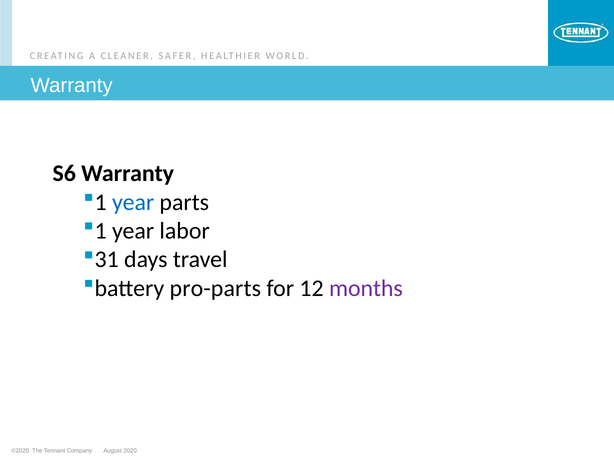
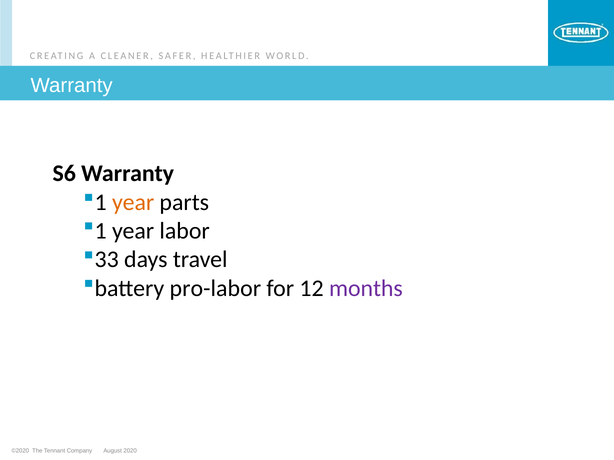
year colour: blue -> orange (133, 202)
31: 31 -> 33 (107, 260)
pro-parts: pro-parts -> pro-labor (215, 288)
